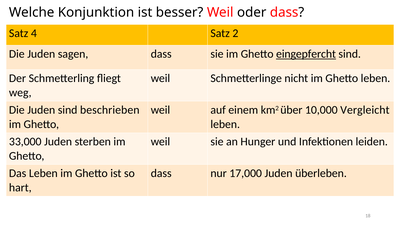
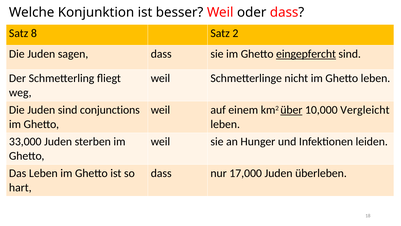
4: 4 -> 8 (34, 33)
beschrieben: beschrieben -> conjunctions (110, 110)
über underline: none -> present (291, 110)
